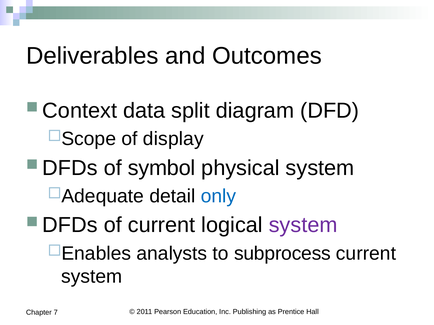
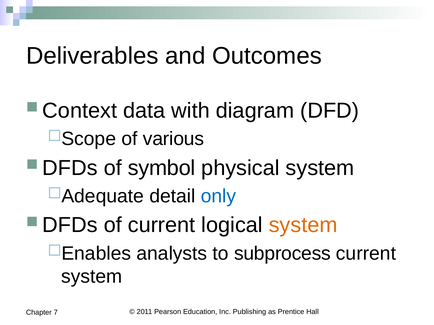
split: split -> with (191, 111)
display: display -> various (174, 139)
system colour: purple -> orange (303, 226)
